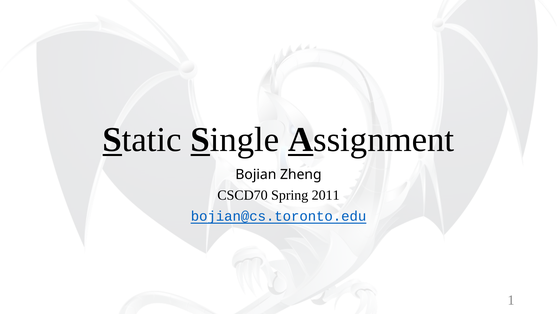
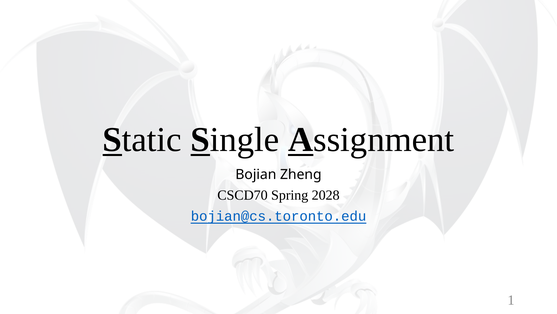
2011: 2011 -> 2028 (326, 195)
